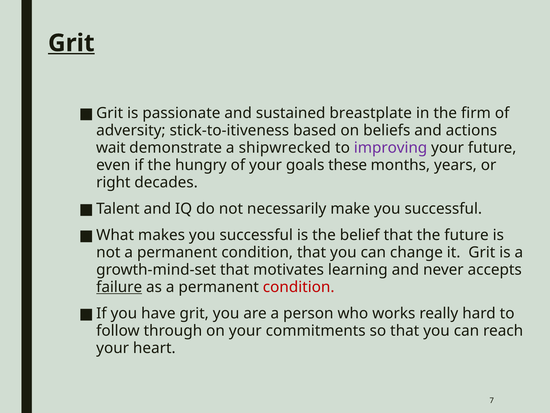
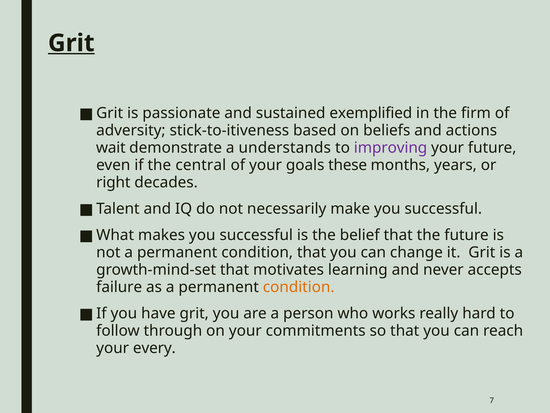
breastplate: breastplate -> exemplified (371, 113)
shipwrecked: shipwrecked -> understands (285, 148)
hungry: hungry -> central (201, 165)
failure underline: present -> none (119, 287)
condition colour: red -> orange (299, 287)
heart: heart -> every (154, 348)
